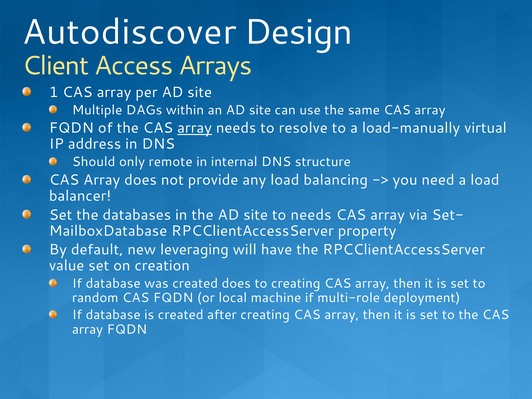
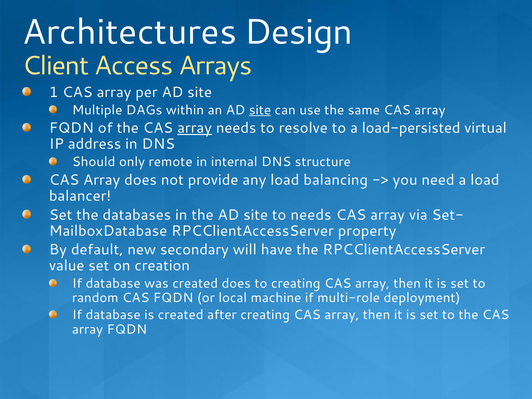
Autodiscover: Autodiscover -> Architectures (130, 32)
site underline: none -> present (260, 110)
load-manually: load-manually -> load-persisted (411, 128)
leveraging: leveraging -> secondary (194, 250)
